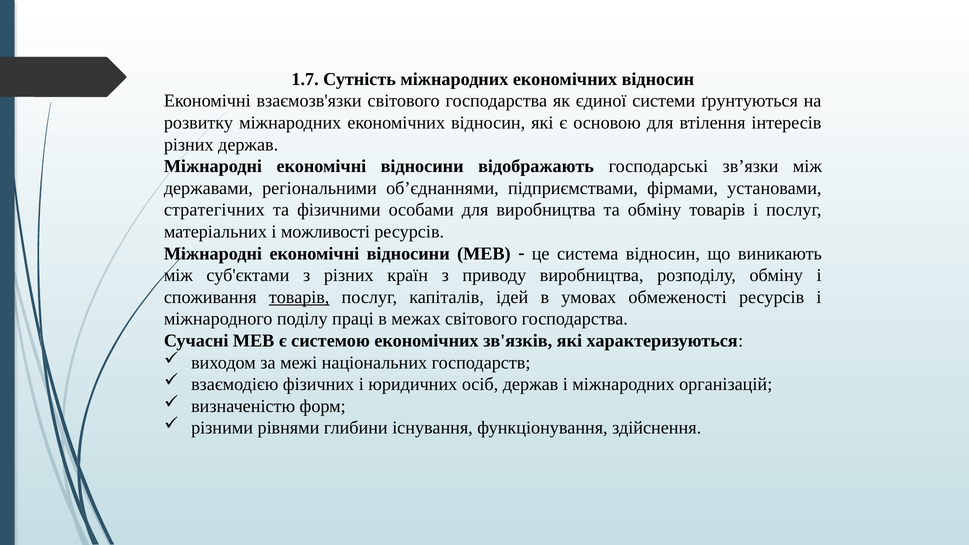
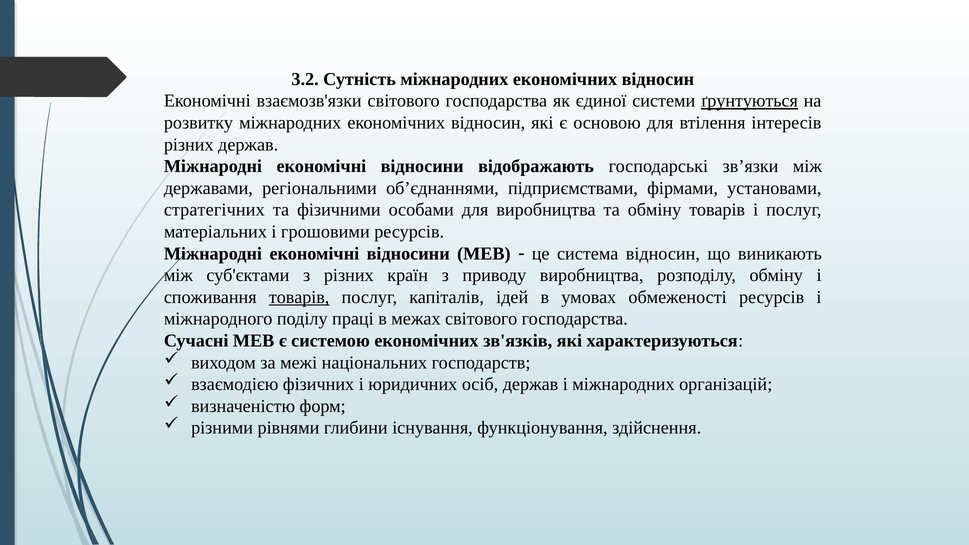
1.7: 1.7 -> 3.2 (305, 79)
ґрунтуються underline: none -> present (749, 101)
можливості: можливості -> грошовими (325, 232)
